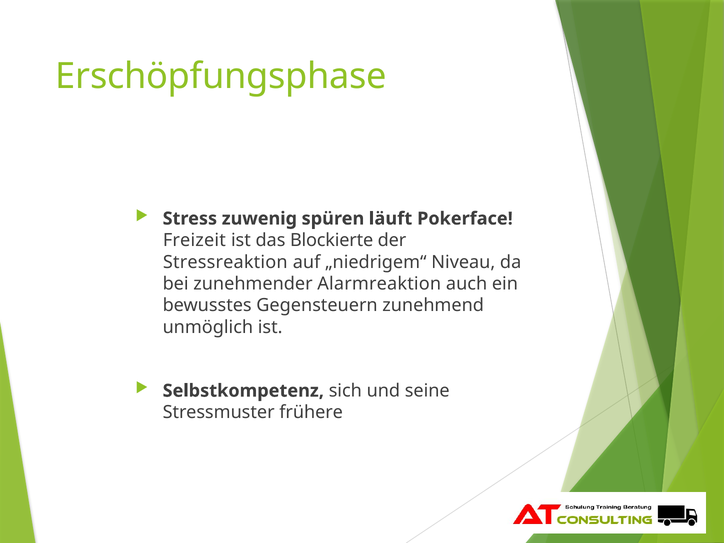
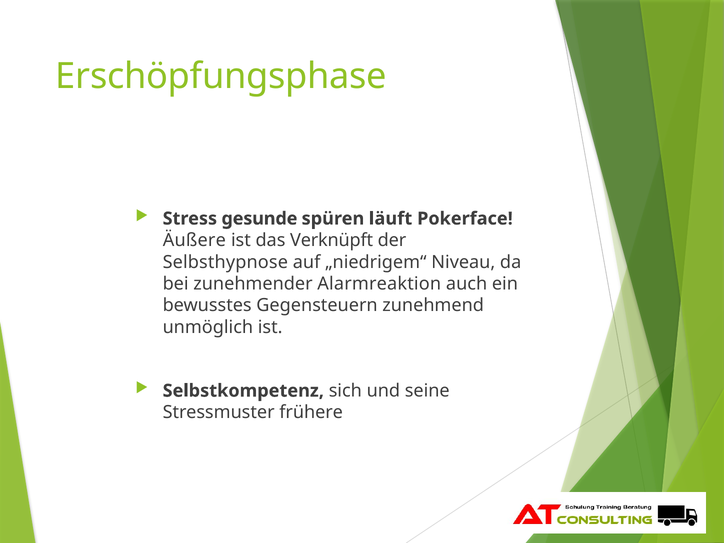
zuwenig: zuwenig -> gesunde (259, 219)
Freizeit: Freizeit -> Äußere (194, 240)
Blockierte: Blockierte -> Verknüpft (332, 240)
Stressreaktion: Stressreaktion -> Selbsthypnose (225, 262)
